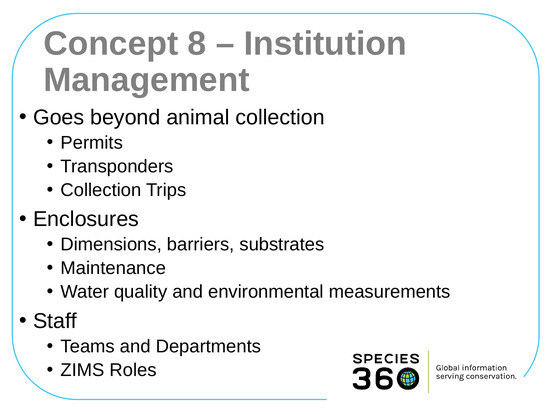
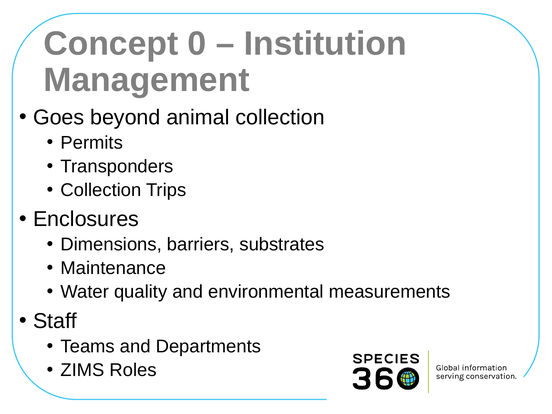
8: 8 -> 0 (197, 44)
